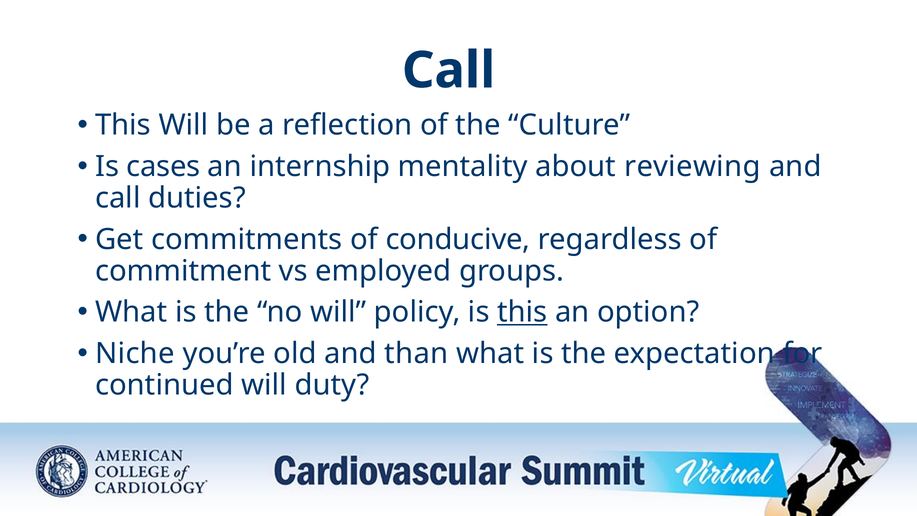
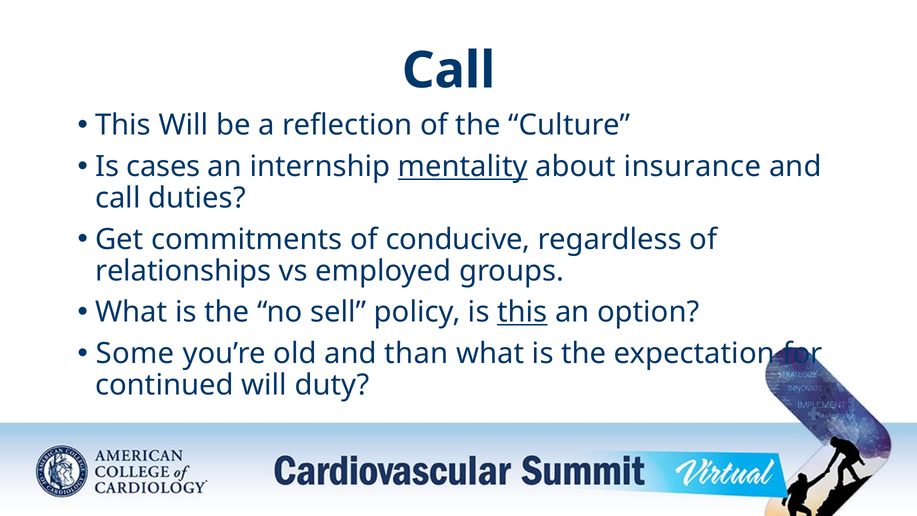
mentality underline: none -> present (463, 166)
reviewing: reviewing -> insurance (692, 166)
commitment: commitment -> relationships (183, 271)
no will: will -> sell (338, 312)
Niche: Niche -> Some (135, 353)
